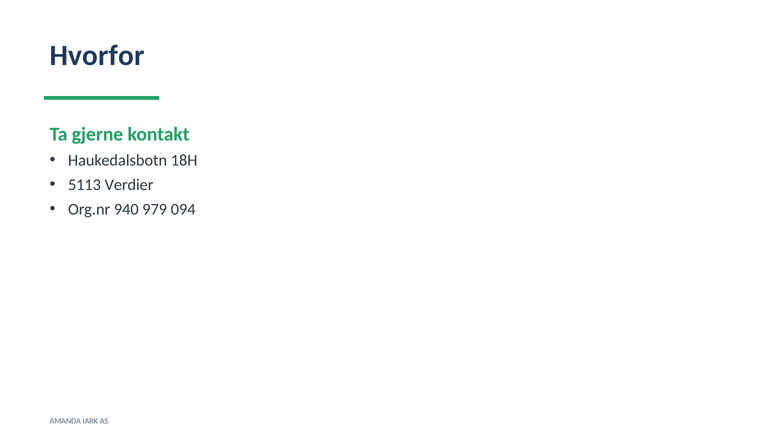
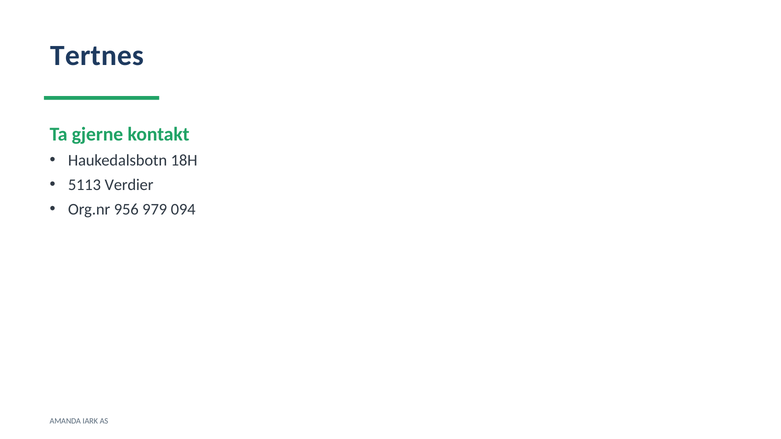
Hvorfor: Hvorfor -> Tertnes (97, 56)
940: 940 -> 956 (126, 209)
